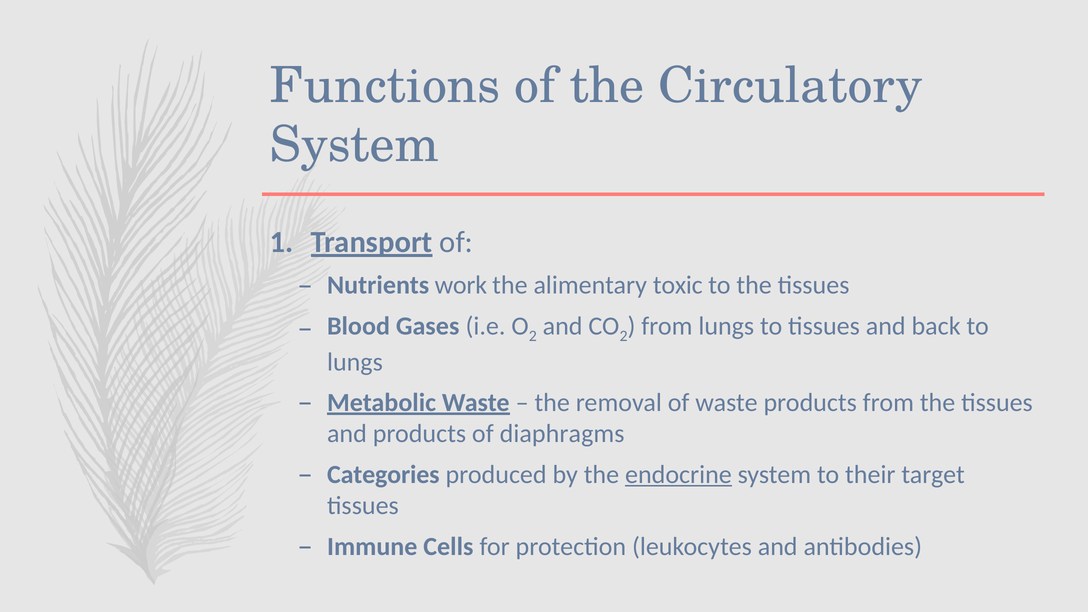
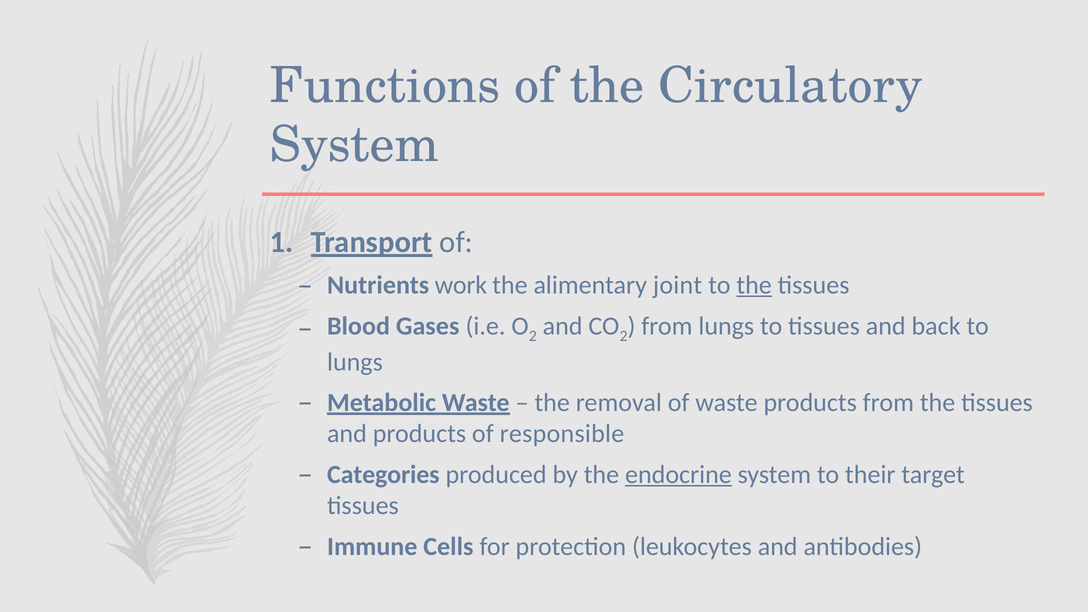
toxic: toxic -> joint (678, 285)
the underline: none -> present (754, 285)
diaphragms: diaphragms -> responsible (562, 434)
